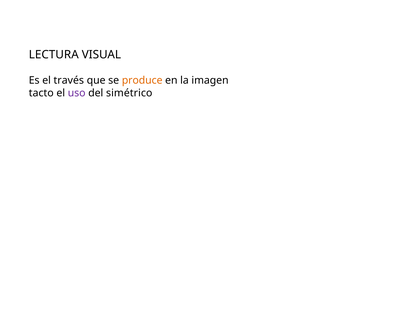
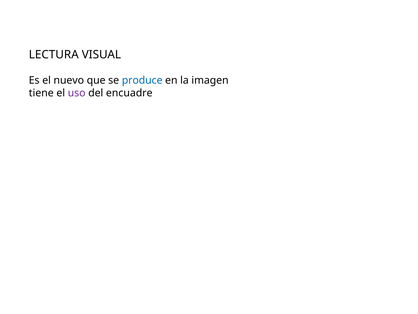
través: través -> nuevo (69, 80)
produce colour: orange -> blue (142, 80)
tacto: tacto -> tiene (41, 93)
simétrico: simétrico -> encuadre (129, 93)
